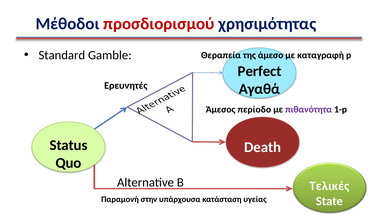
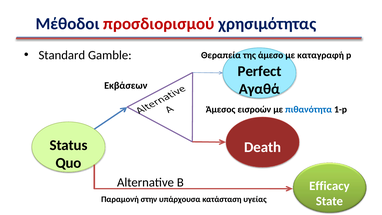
Ερευνητές: Ερευνητές -> Εκβάσεων (126, 86)
περίοδο: περίοδο -> εισροών (254, 109)
πιθανότητα colour: purple -> blue (309, 109)
Τελικές: Τελικές -> Efficacy (329, 186)
